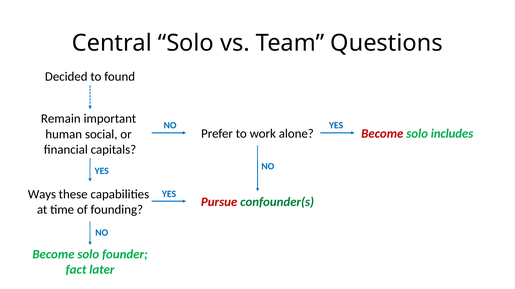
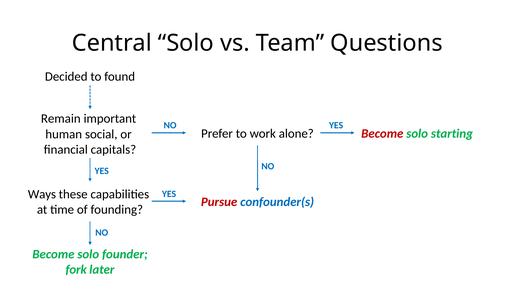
includes: includes -> starting (452, 134)
confounder(s colour: green -> blue (277, 202)
fact: fact -> fork (76, 270)
